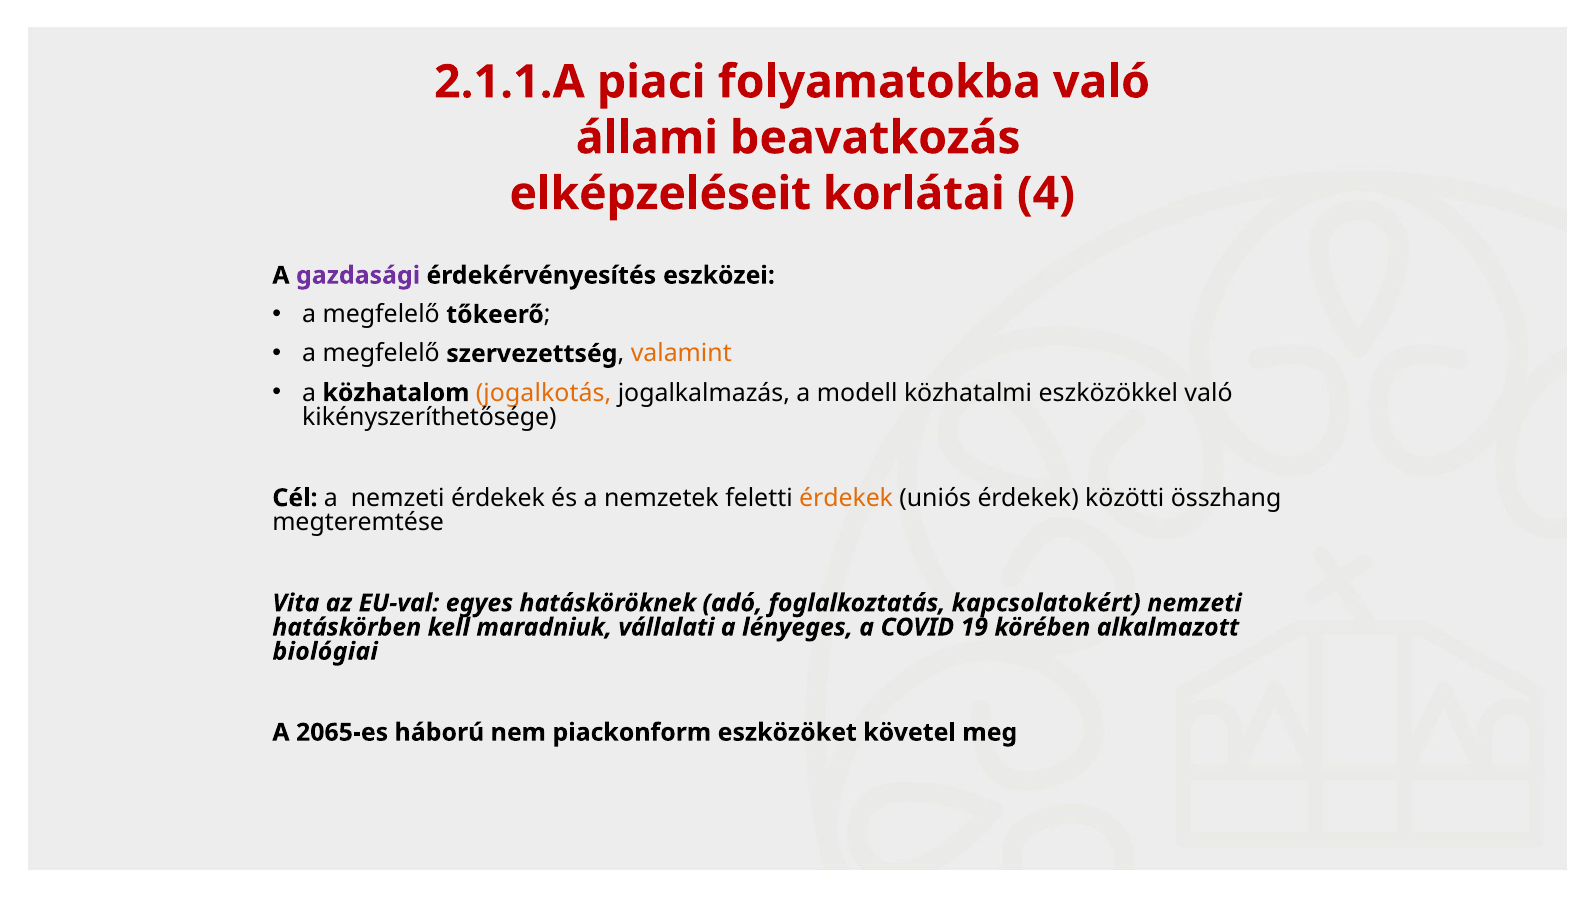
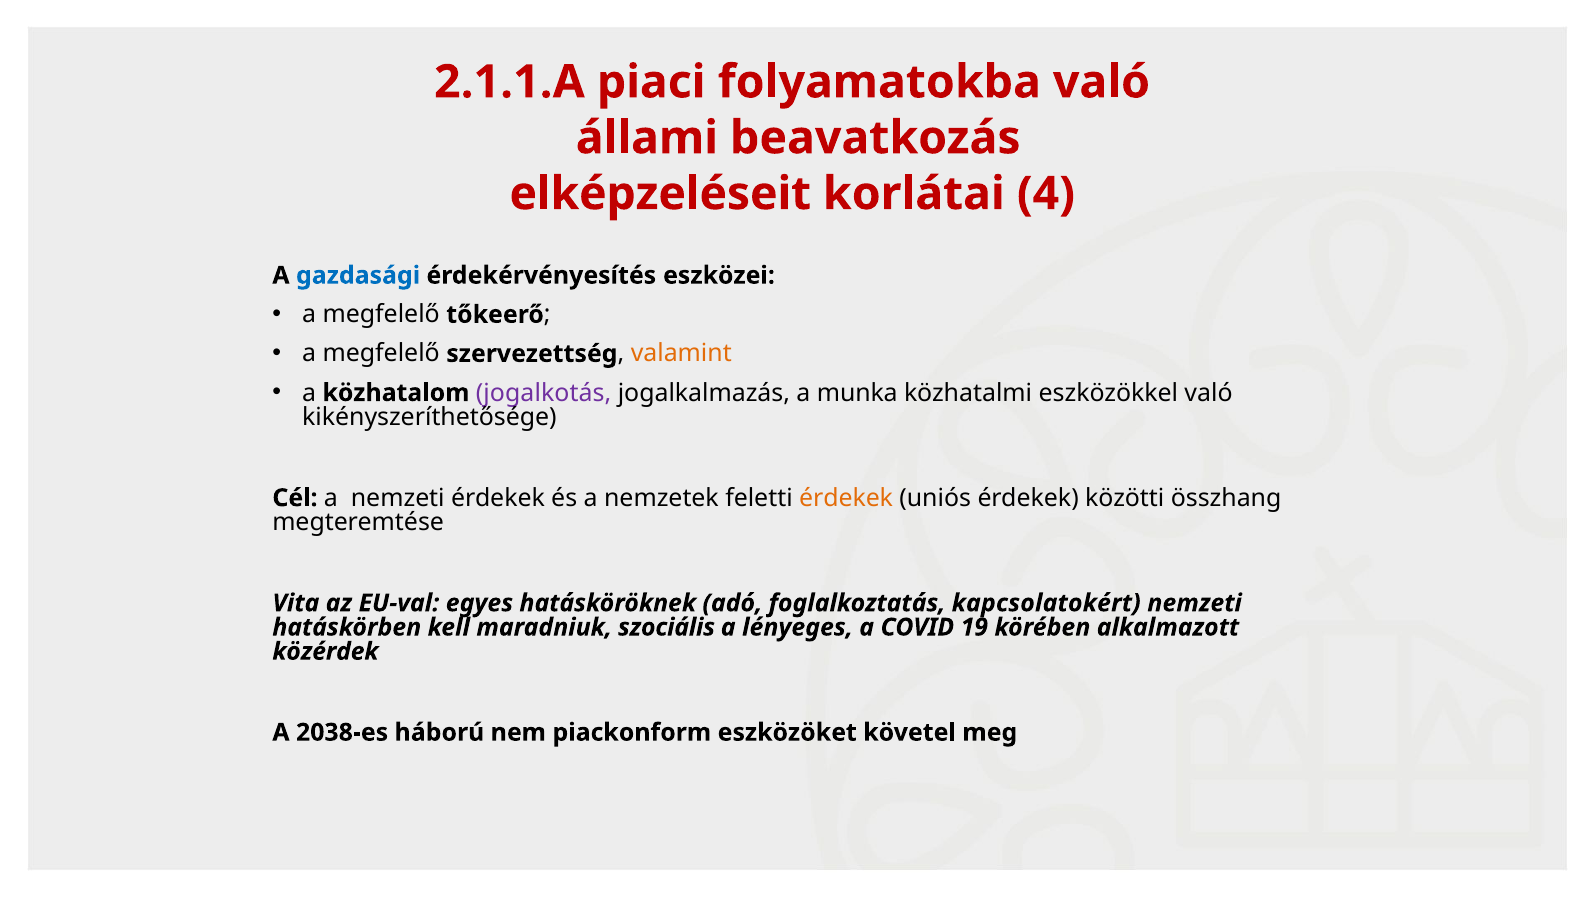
gazdasági colour: purple -> blue (358, 275)
jogalkotás colour: orange -> purple (544, 393)
modell: modell -> munka (857, 393)
vállalati: vállalati -> szociális (667, 627)
biológiai: biológiai -> közérdek (325, 651)
2065-es: 2065-es -> 2038-es (342, 732)
